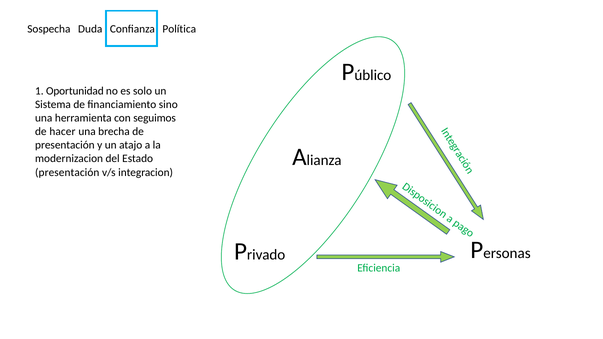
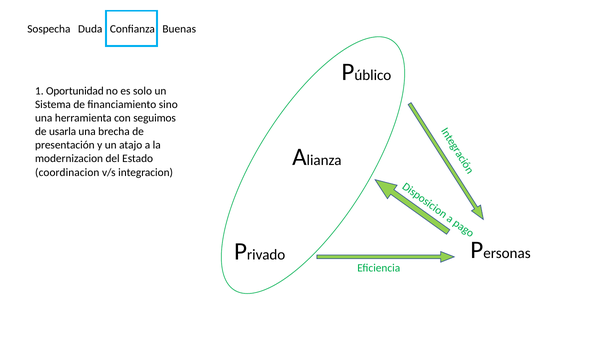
Política: Política -> Buenas (179, 29)
hacer: hacer -> usarla (63, 132)
presentación: presentación -> coordinacion (67, 172)
